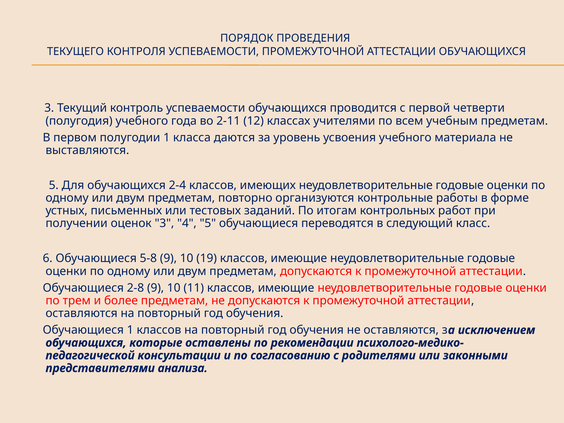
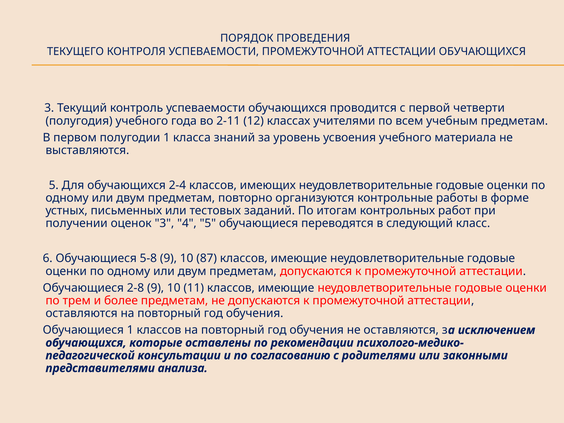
даются: даются -> знаний (234, 138)
19: 19 -> 87 (207, 258)
